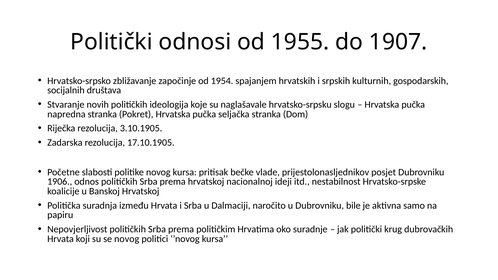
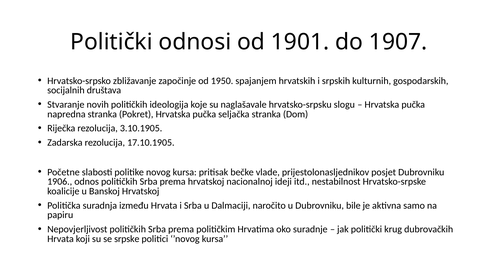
1955: 1955 -> 1901 (300, 42)
1954: 1954 -> 1950 (222, 81)
se novog: novog -> srpske (127, 239)
